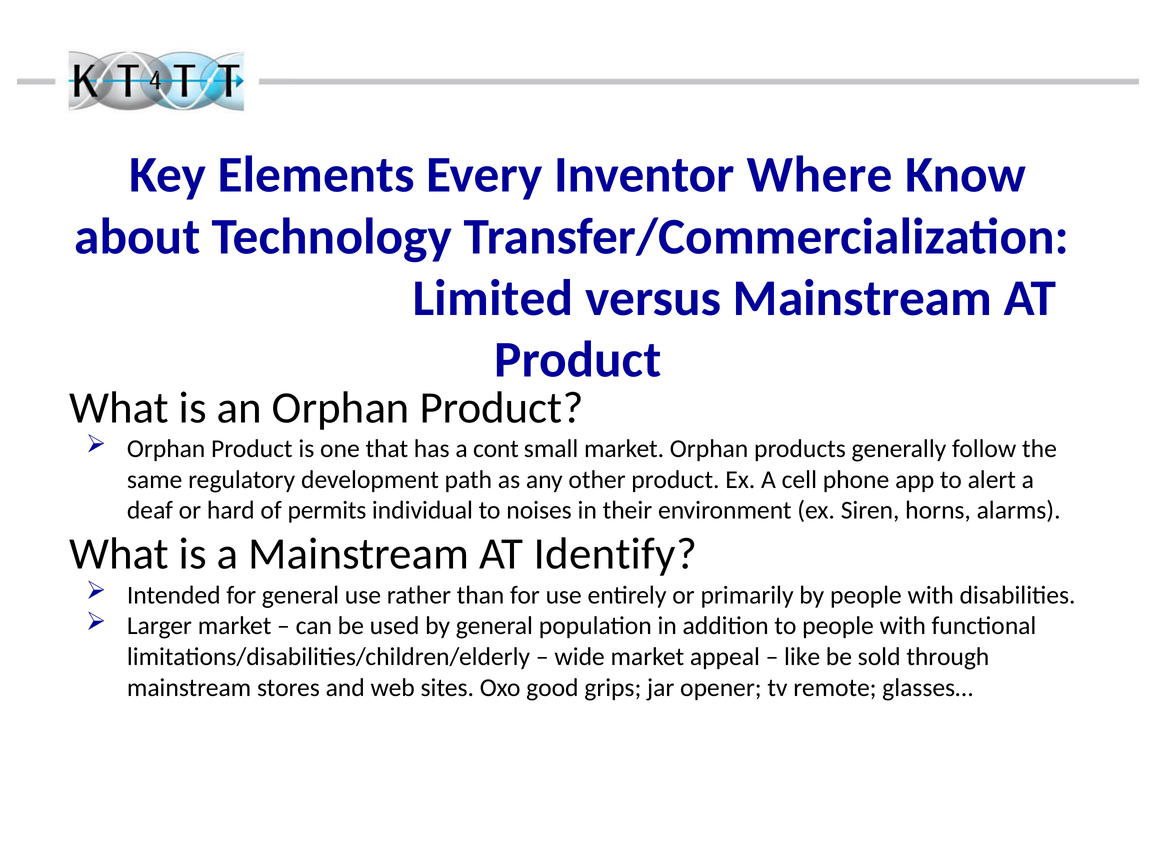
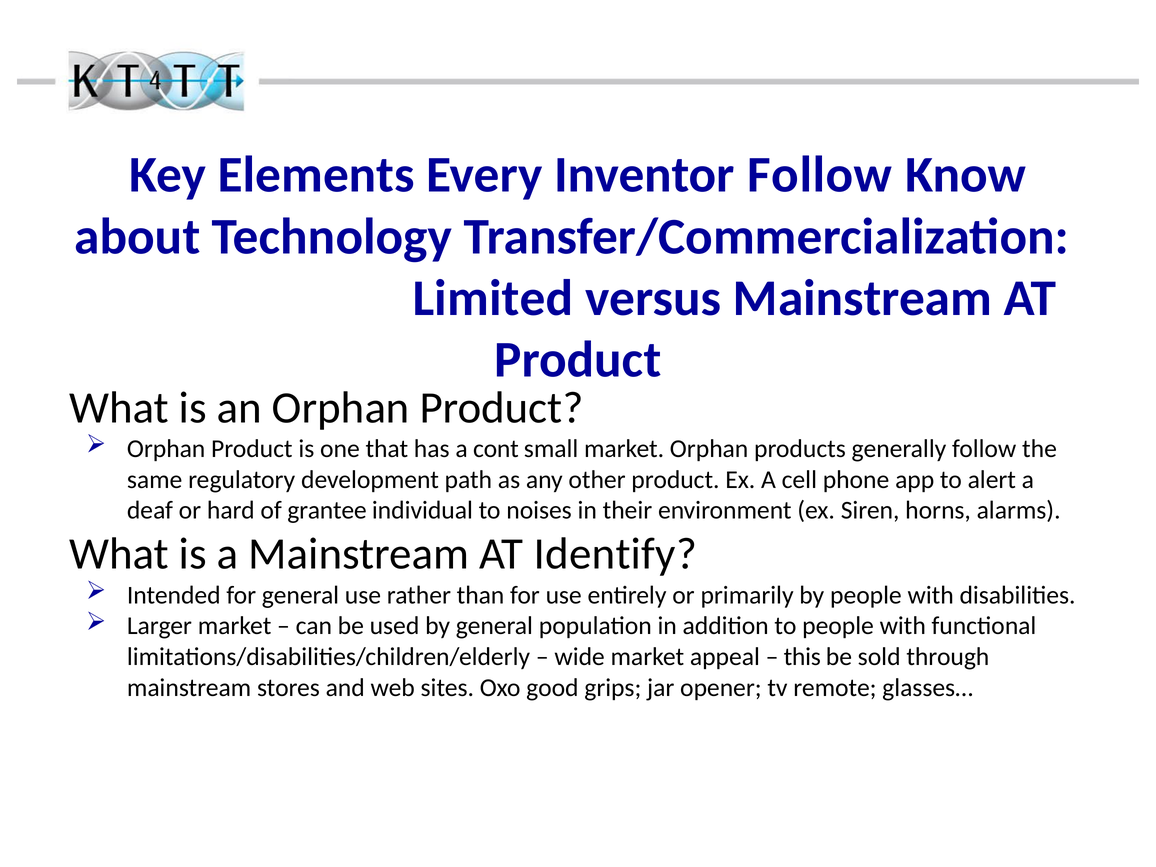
Inventor Where: Where -> Follow (820, 175)
permits: permits -> grantee (327, 510)
like: like -> this (802, 657)
